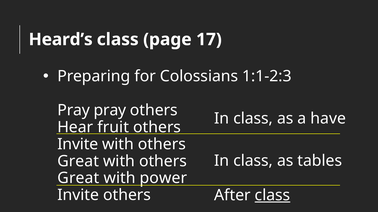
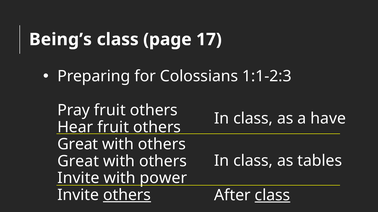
Heard’s: Heard’s -> Being’s (60, 40)
Pray pray: pray -> fruit (110, 111)
Invite: Invite -> Great (78, 145)
Great: Great -> Invite (78, 179)
others underline: none -> present (127, 196)
